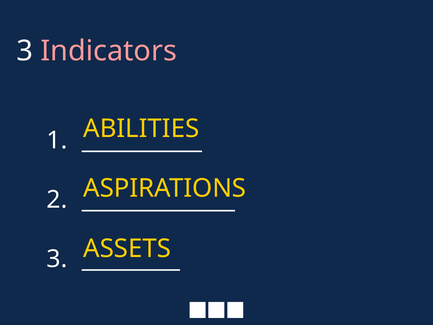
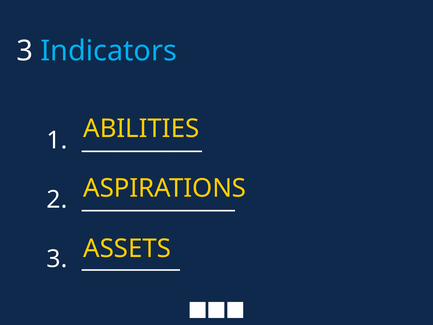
Indicators colour: pink -> light blue (109, 51)
